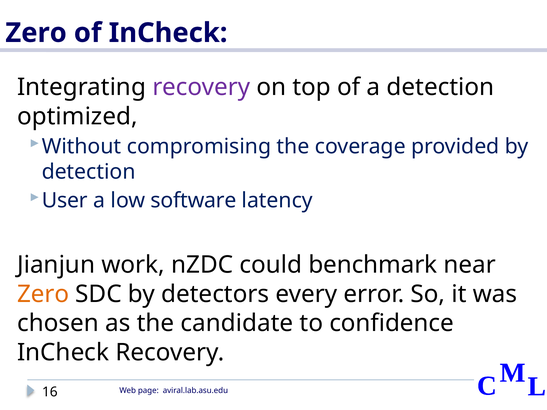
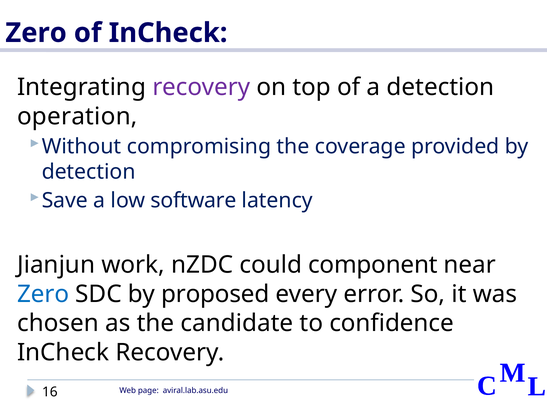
optimized: optimized -> operation (77, 117)
User: User -> Save (65, 200)
benchmark: benchmark -> component (373, 265)
Zero colour: orange -> blue (43, 294)
detectors: detectors -> proposed (215, 294)
